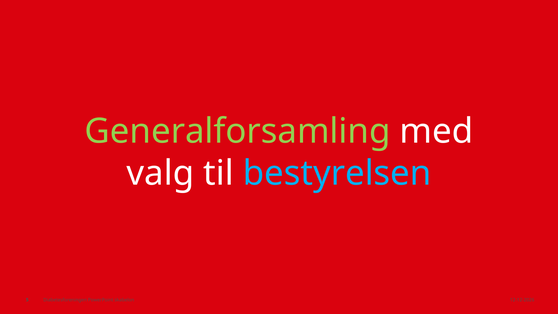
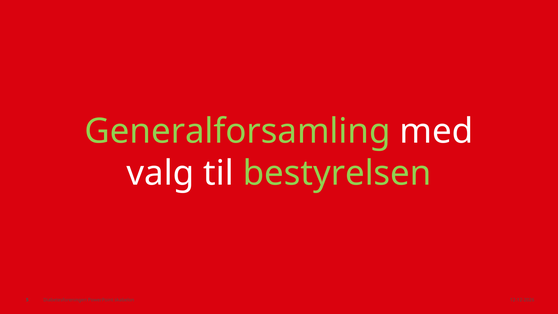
bestyrelsen colour: light blue -> light green (337, 173)
